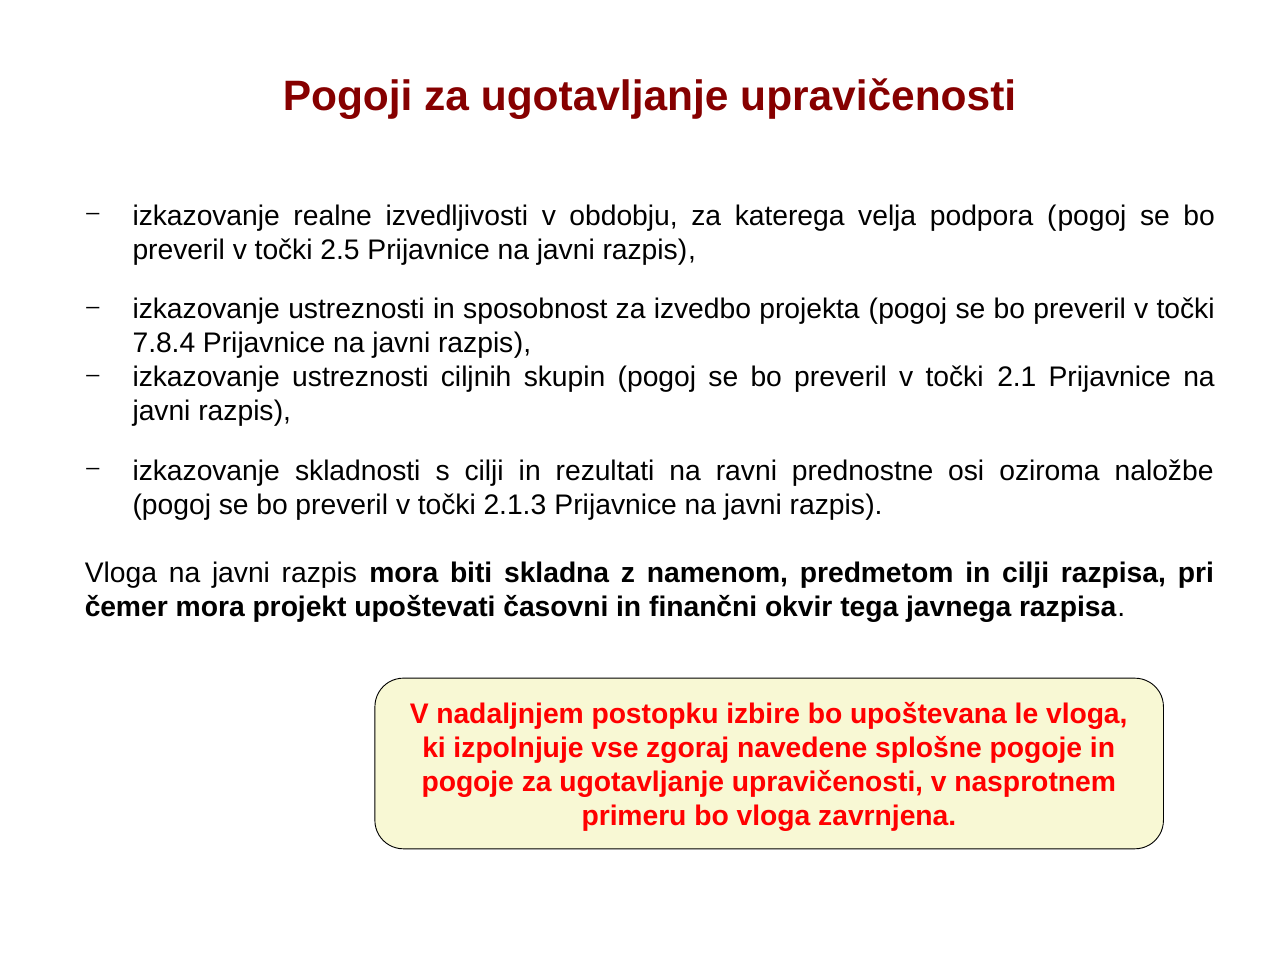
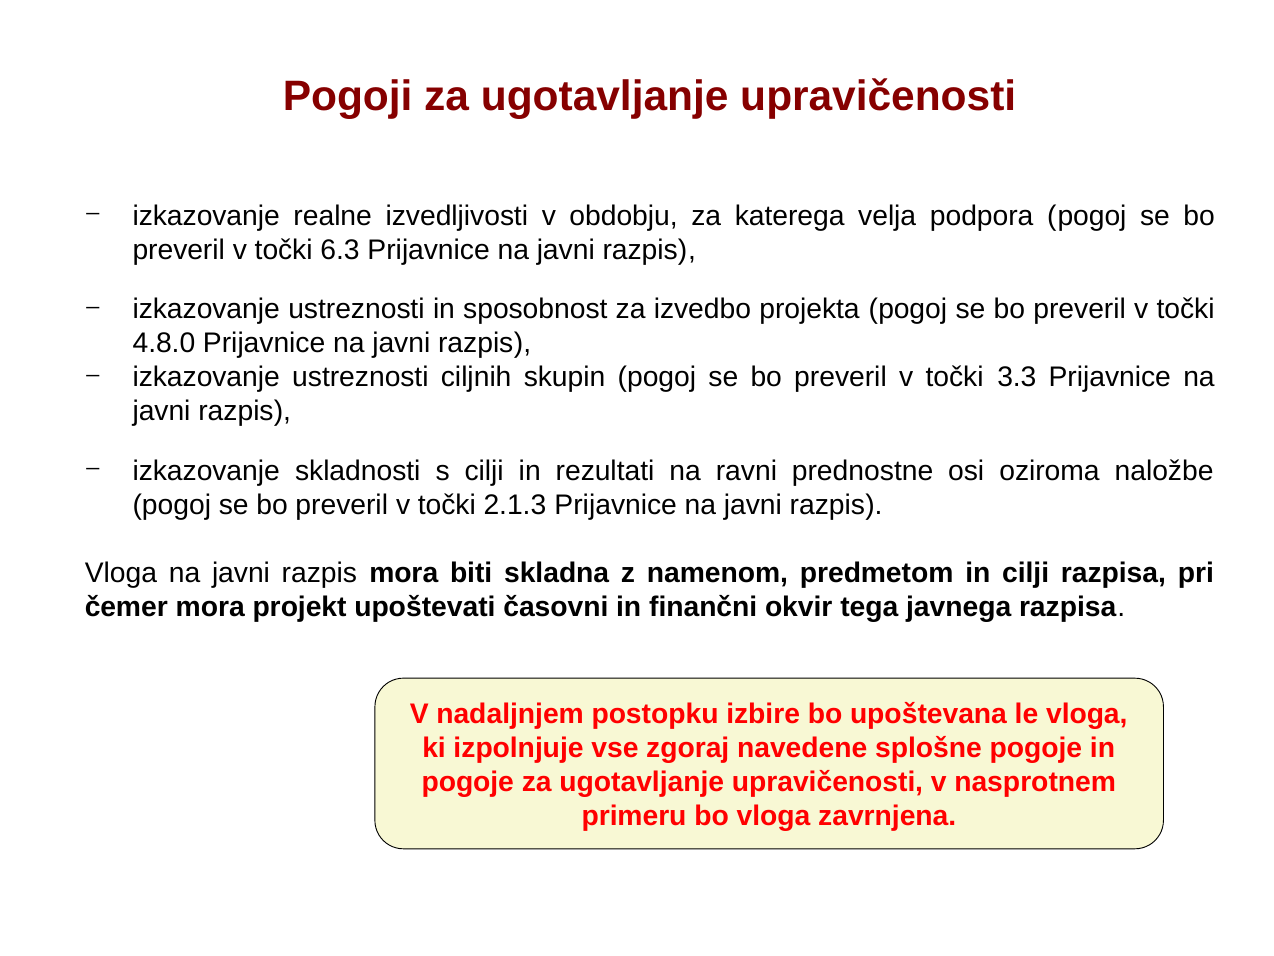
2.5: 2.5 -> 6.3 (340, 250)
7.8.4: 7.8.4 -> 4.8.0 (164, 343)
2.1: 2.1 -> 3.3 (1017, 377)
